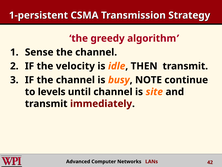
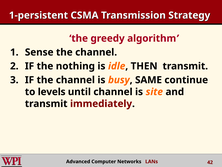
velocity: velocity -> nothing (75, 66)
NOTE: NOTE -> SAME (149, 80)
